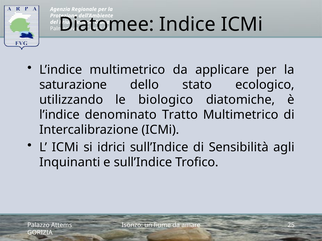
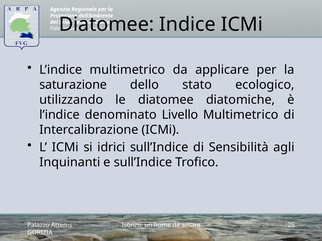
le biologico: biologico -> diatomee (166, 100)
Tratto: Tratto -> Livello (180, 115)
